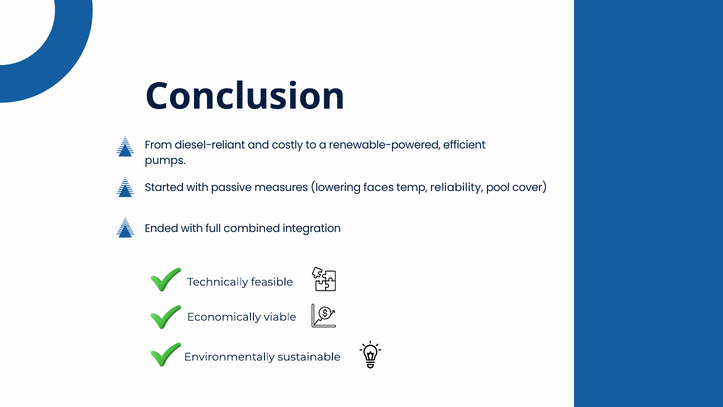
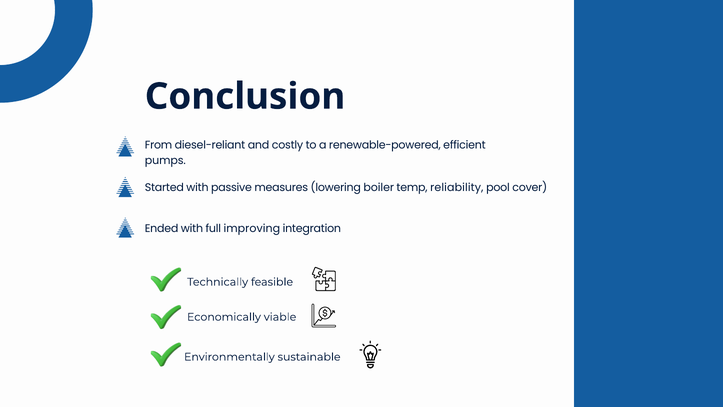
faces: faces -> boiler (379, 188)
combined: combined -> improving (252, 229)
